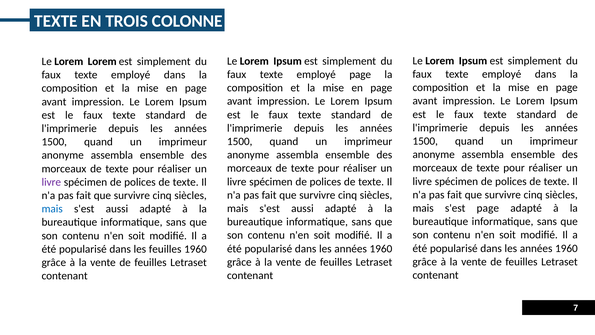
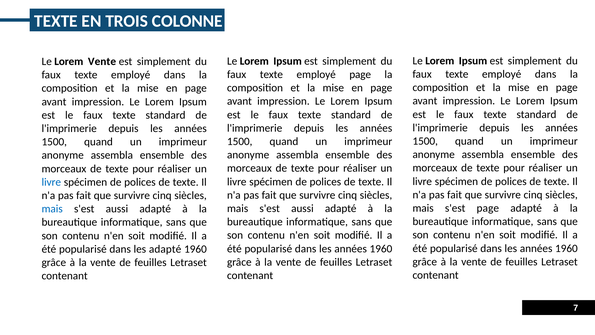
Lorem Lorem: Lorem -> Vente (102, 61)
livre colour: purple -> blue (51, 182)
les feuilles: feuilles -> adapté (165, 249)
